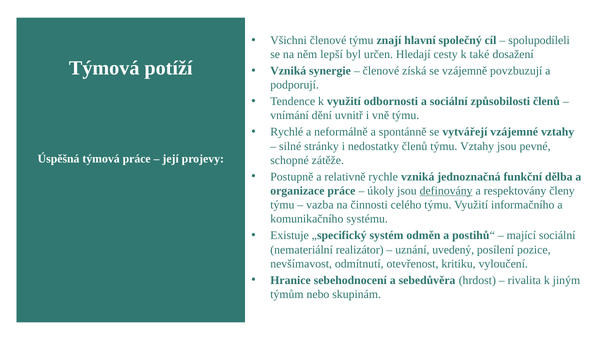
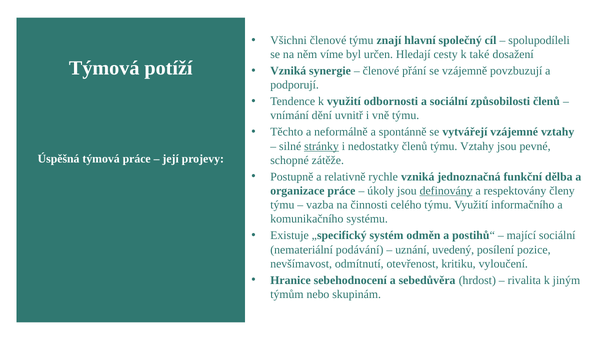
lepší: lepší -> víme (332, 54)
získá: získá -> přání (414, 71)
Rychlé: Rychlé -> Těchto (287, 132)
stránky underline: none -> present (321, 146)
realizátor: realizátor -> podávání (360, 249)
